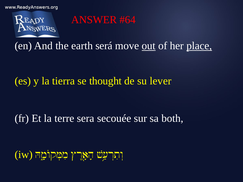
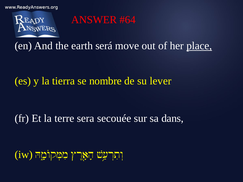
out underline: present -> none (149, 46)
thought: thought -> nombre (106, 81)
both: both -> dans (172, 119)
